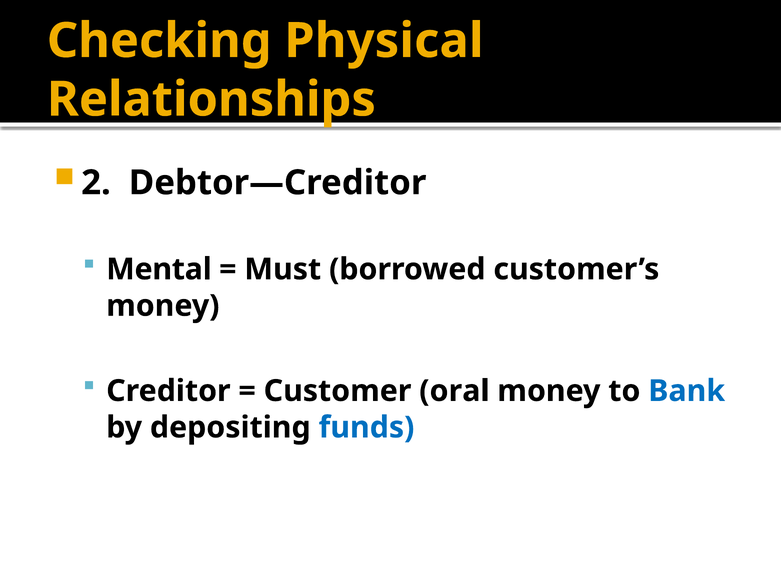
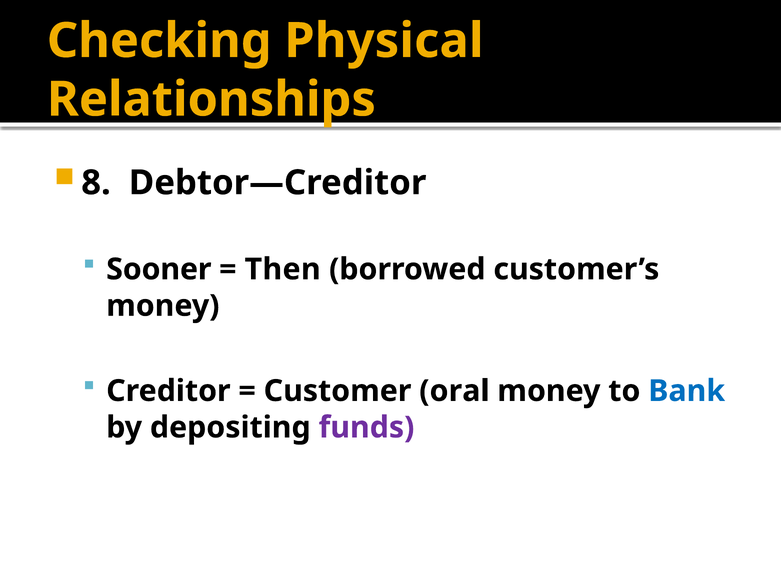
2: 2 -> 8 (96, 183)
Mental: Mental -> Sooner (159, 269)
Must: Must -> Then (283, 269)
funds colour: blue -> purple (366, 427)
